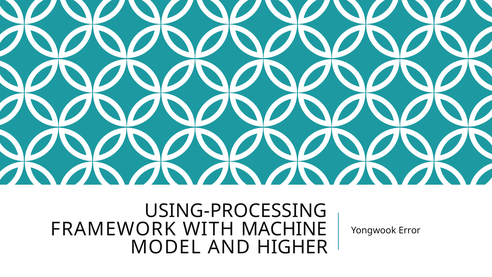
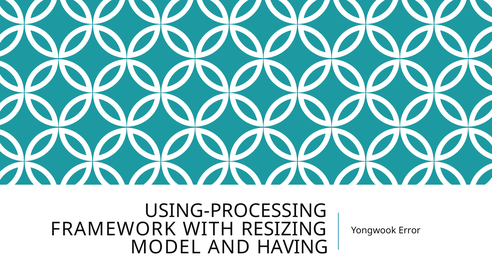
MACHINE: MACHINE -> RESIZING (284, 229)
HIGHER: HIGHER -> HAVING (293, 247)
